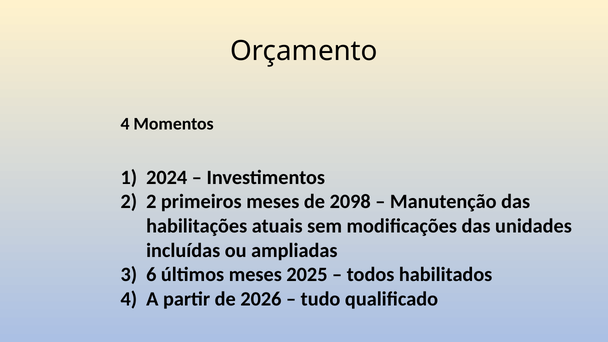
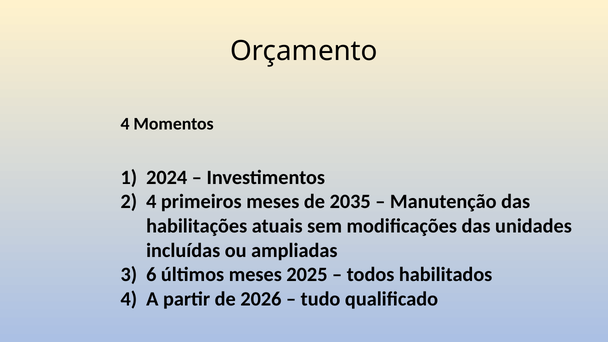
2: 2 -> 4 (151, 202)
2098: 2098 -> 2035 (350, 202)
